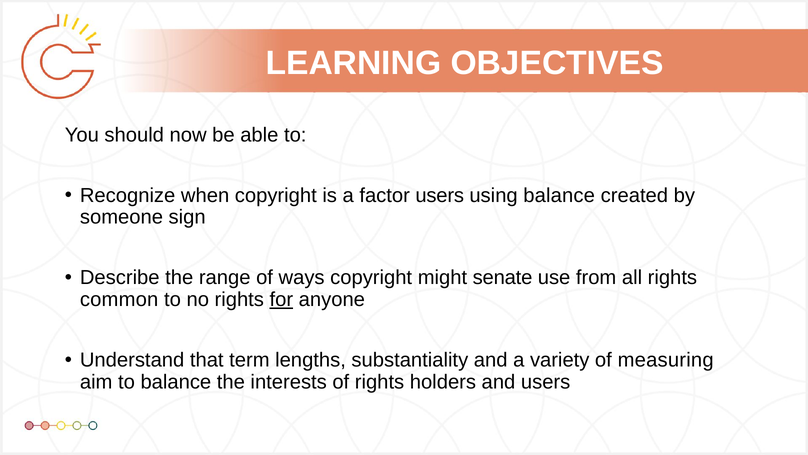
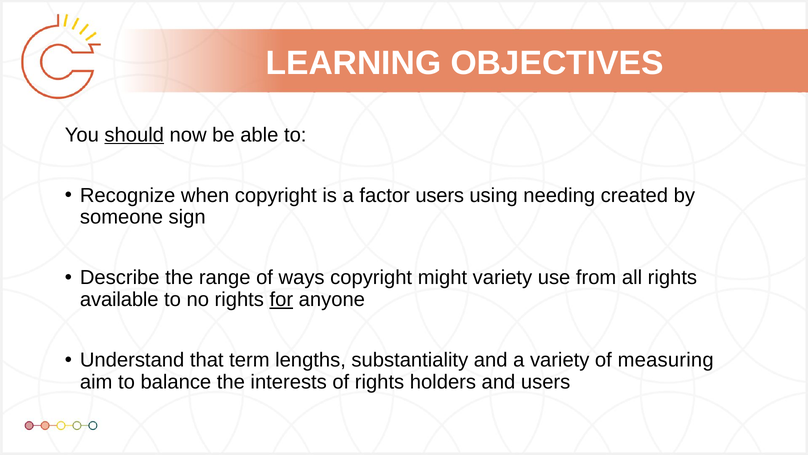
should underline: none -> present (134, 135)
using balance: balance -> needing (559, 195)
might senate: senate -> variety (502, 277)
common: common -> available (119, 299)
